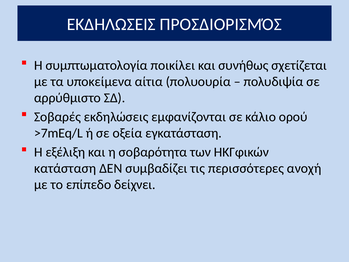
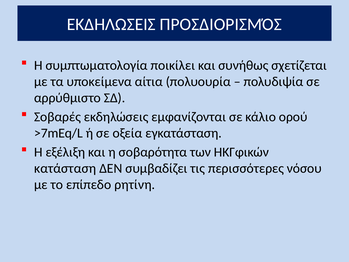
ανοχή: ανοχή -> νόσου (304, 168)
δείχνει: δείχνει -> ρητίνη (135, 185)
